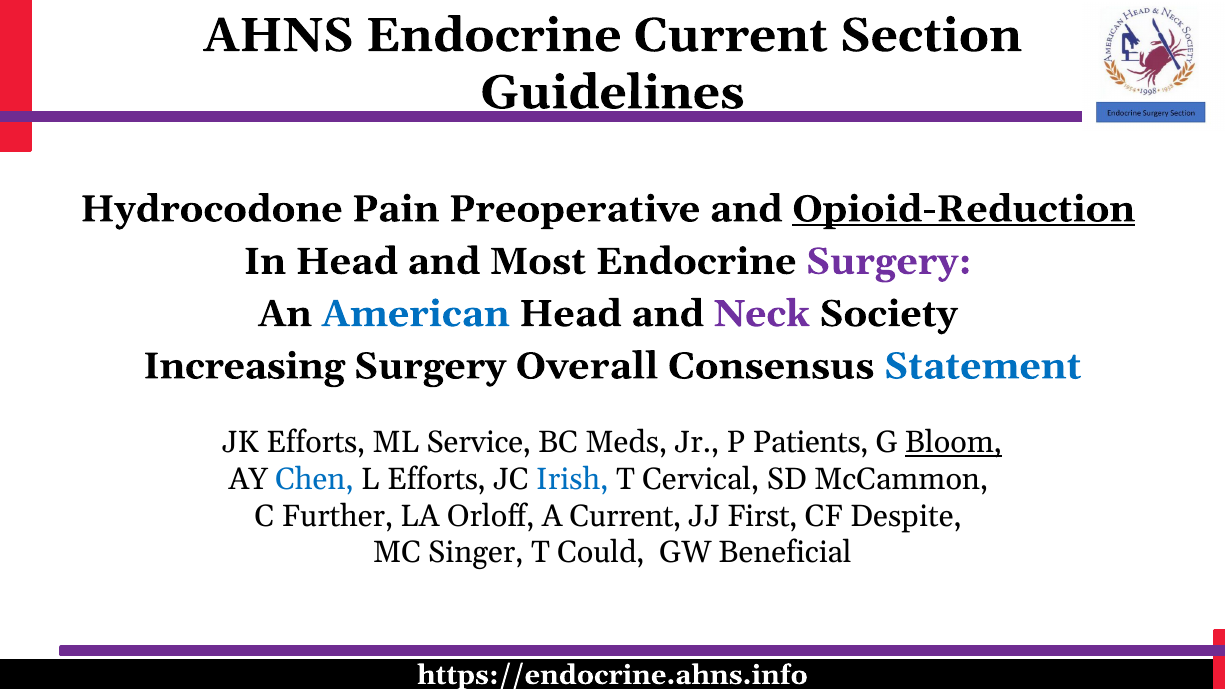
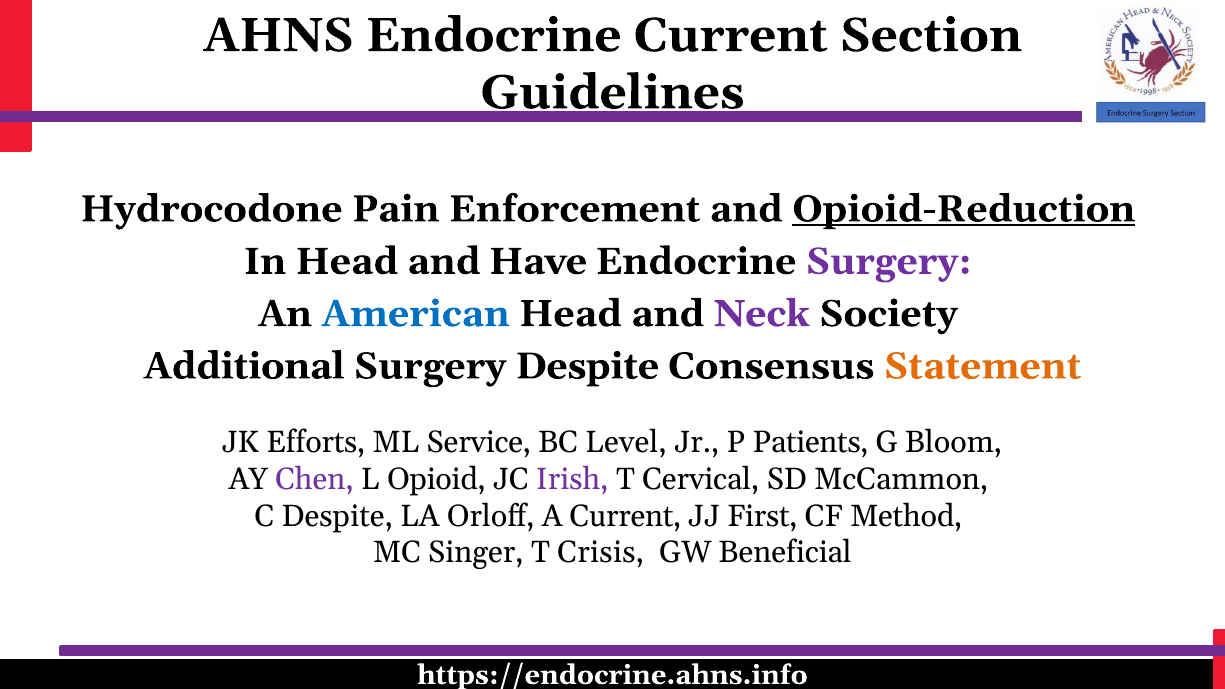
Preoperative: Preoperative -> Enforcement (575, 209)
Most: Most -> Have (538, 261)
Increasing: Increasing -> Additional (244, 366)
Surgery Overall: Overall -> Despite (587, 366)
Statement colour: blue -> orange (983, 366)
Meds: Meds -> Level (626, 443)
Bloom underline: present -> none (954, 443)
Chen colour: blue -> purple (315, 479)
L Efforts: Efforts -> Opioid (437, 479)
Irish colour: blue -> purple (572, 479)
C Further: Further -> Despite (337, 516)
Despite: Despite -> Method (906, 516)
Could: Could -> Crisis (601, 553)
